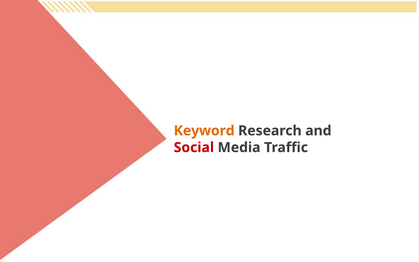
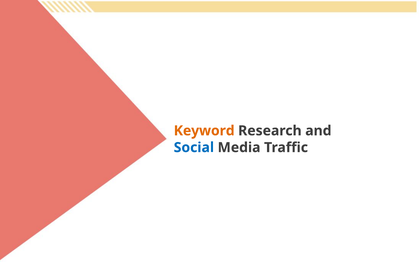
Social colour: red -> blue (194, 147)
